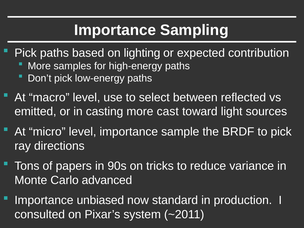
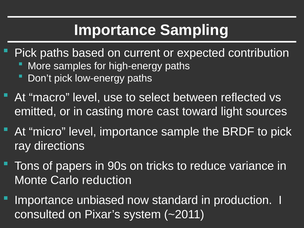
lighting: lighting -> current (142, 53)
advanced: advanced -> reduction (107, 180)
